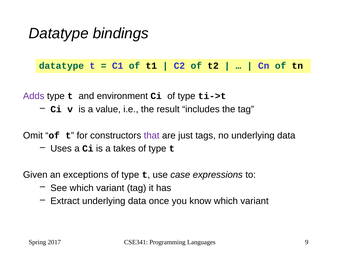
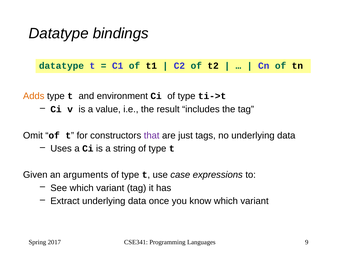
Adds colour: purple -> orange (34, 96)
takes: takes -> string (124, 148)
exceptions: exceptions -> arguments (86, 175)
